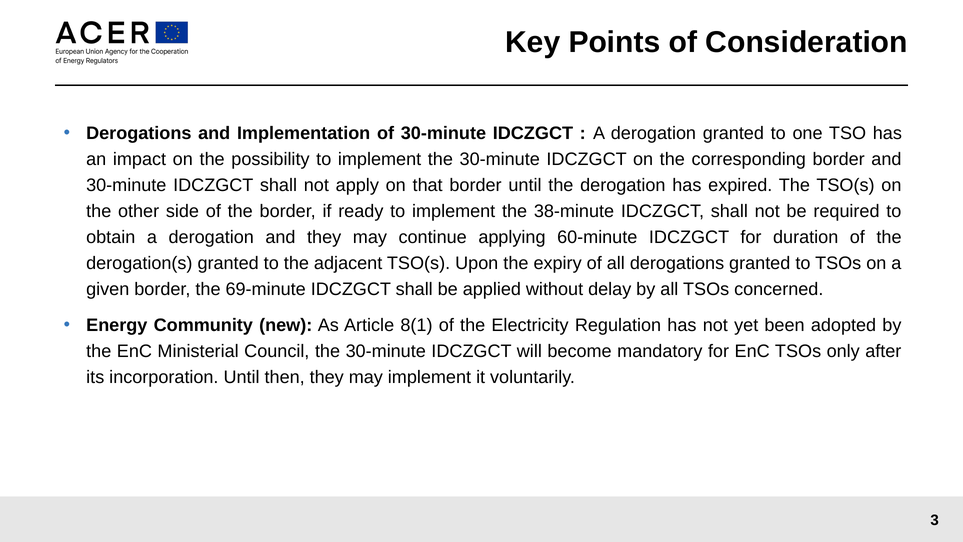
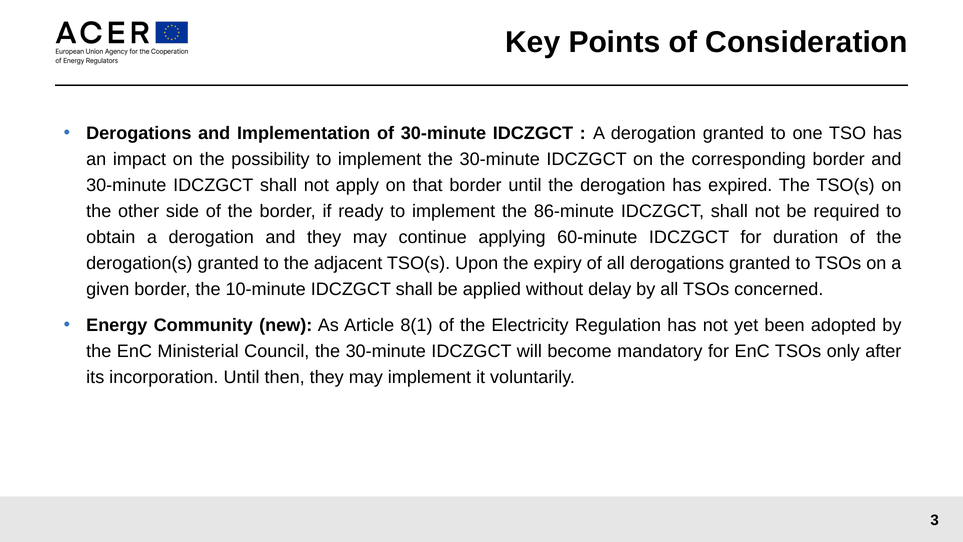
38-minute: 38-minute -> 86-minute (574, 211)
69-minute: 69-minute -> 10-minute (266, 289)
